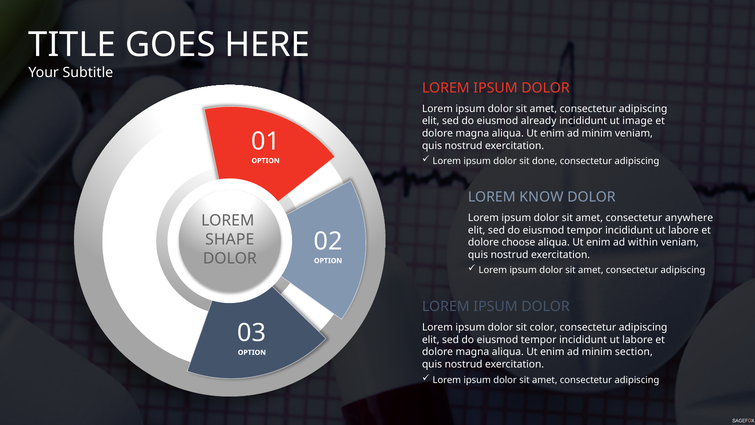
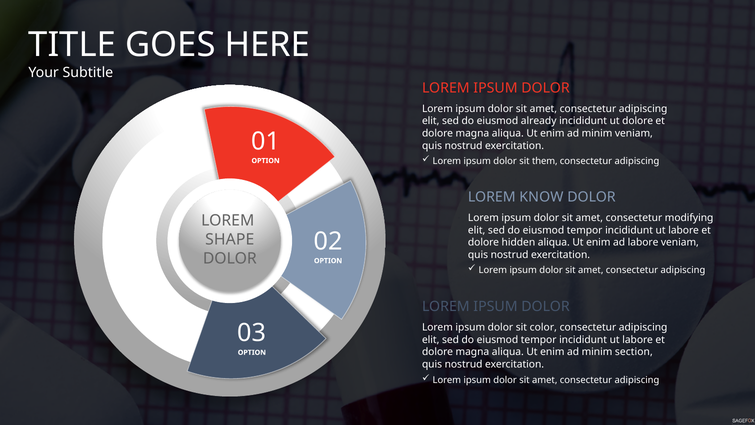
ut image: image -> dolore (638, 121)
done: done -> them (545, 161)
anywhere: anywhere -> modifying (689, 218)
choose: choose -> hidden (518, 242)
ad within: within -> labore (643, 242)
